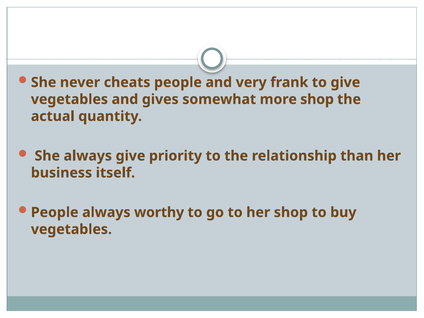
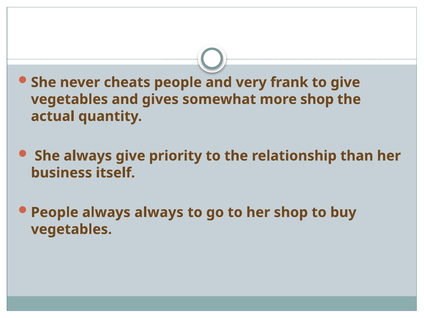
always worthy: worthy -> always (159, 212)
